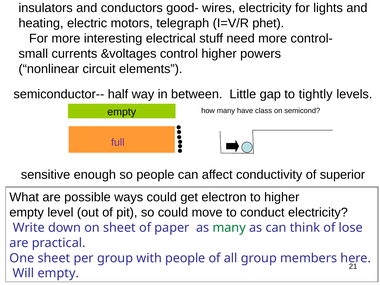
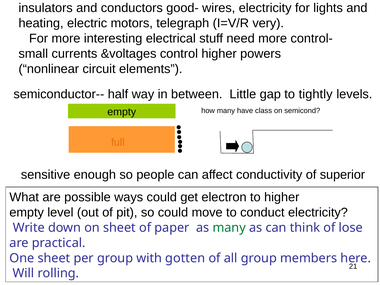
phet: phet -> very (268, 23)
full colour: purple -> orange (118, 142)
with people: people -> gotten (185, 258)
Will empty: empty -> rolling (58, 273)
